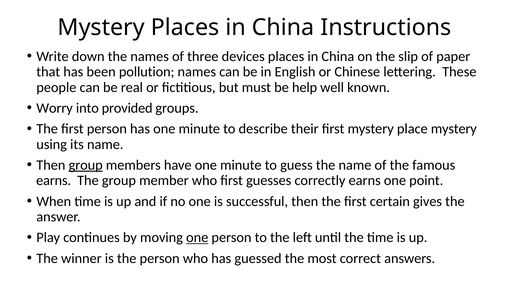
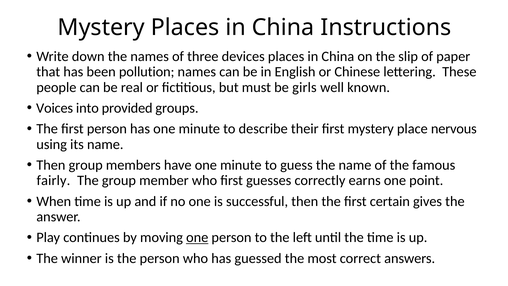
help: help -> girls (304, 87)
Worry: Worry -> Voices (55, 108)
place mystery: mystery -> nervous (454, 129)
group underline: present -> none (86, 165)
earns: earns -> fairly (53, 180)
